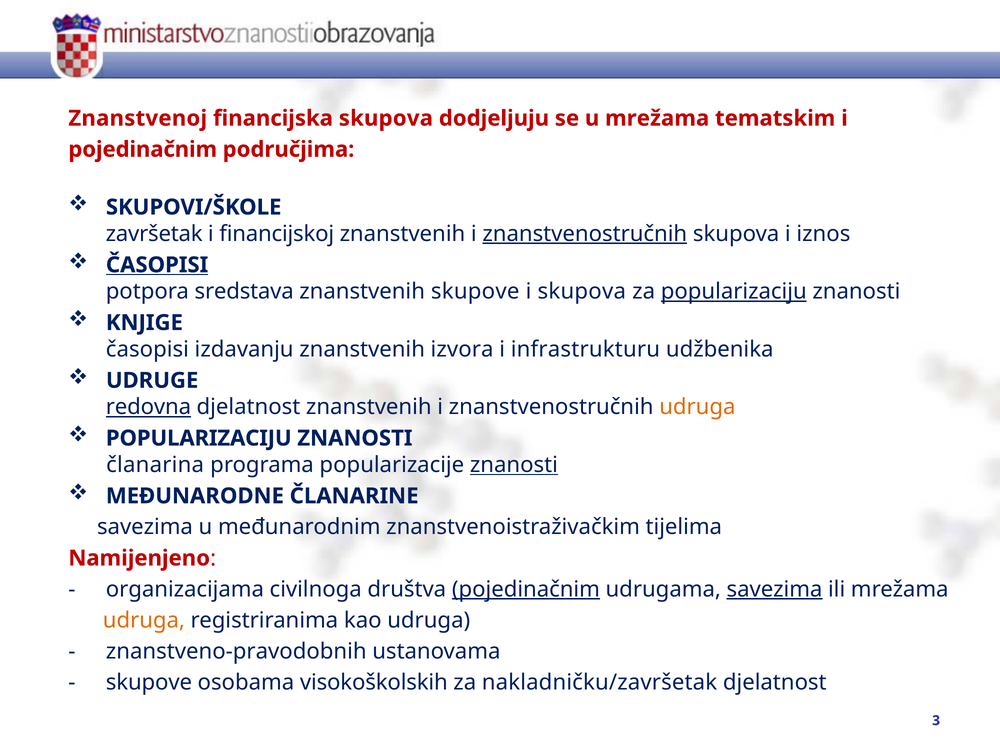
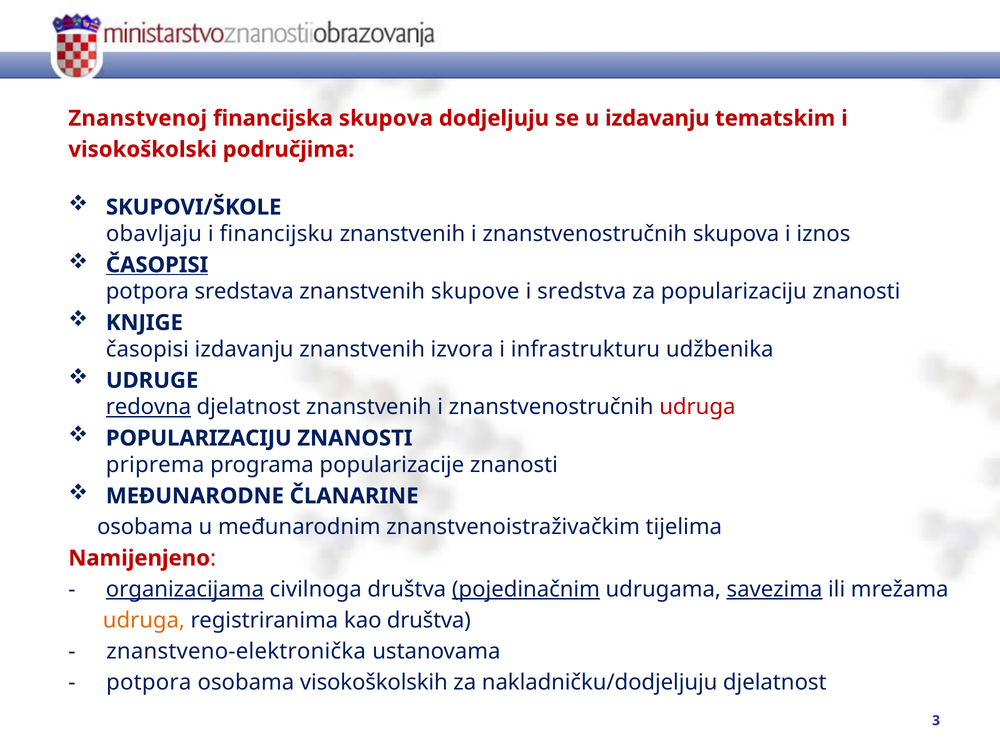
u mrežama: mrežama -> izdavanju (657, 118)
pojedinačnim: pojedinačnim -> visokoškolski (143, 149)
završetak: završetak -> obavljaju (154, 234)
financijskoj: financijskoj -> financijsku (277, 234)
znanstvenostručnih underline: present -> none (585, 234)
i skupova: skupova -> sredstva (582, 292)
popularizaciju underline: present -> none (734, 292)
udruga colour: orange -> red (697, 407)
članarina: članarina -> priprema (155, 465)
znanosti underline: present -> none (514, 465)
savezima: savezima -> osobama (145, 527)
organizacijama underline: none -> present (185, 589)
kao udruga: udruga -> društva (429, 620)
znanstveno-pravodobnih: znanstveno-pravodobnih -> znanstveno-elektronička (236, 651)
skupove: skupove -> potpora (149, 683)
nakladničku/završetak: nakladničku/završetak -> nakladničku/dodjeljuju (600, 683)
